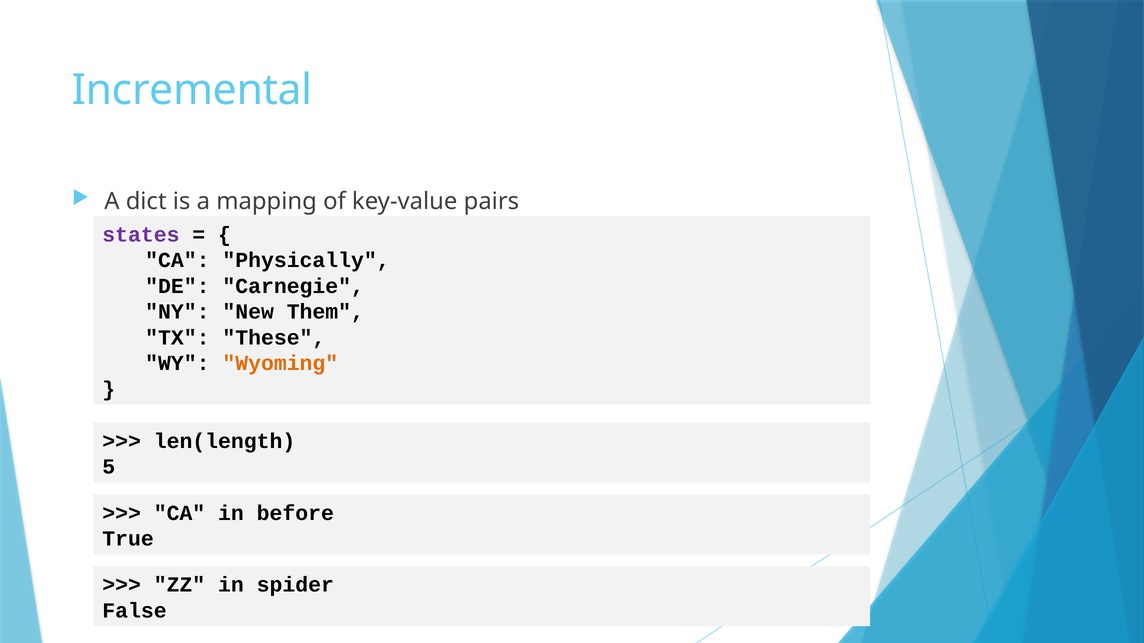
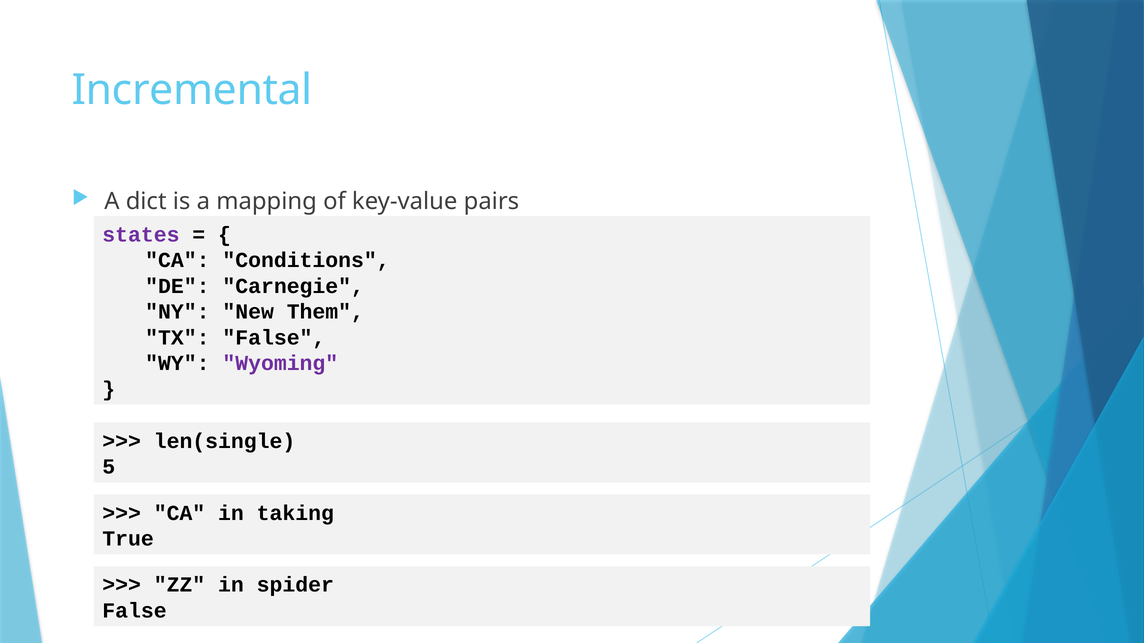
Physically: Physically -> Conditions (306, 261)
TX These: These -> False (274, 338)
Wyoming colour: orange -> purple (280, 364)
len(length: len(length -> len(single (225, 441)
before: before -> taking (295, 513)
